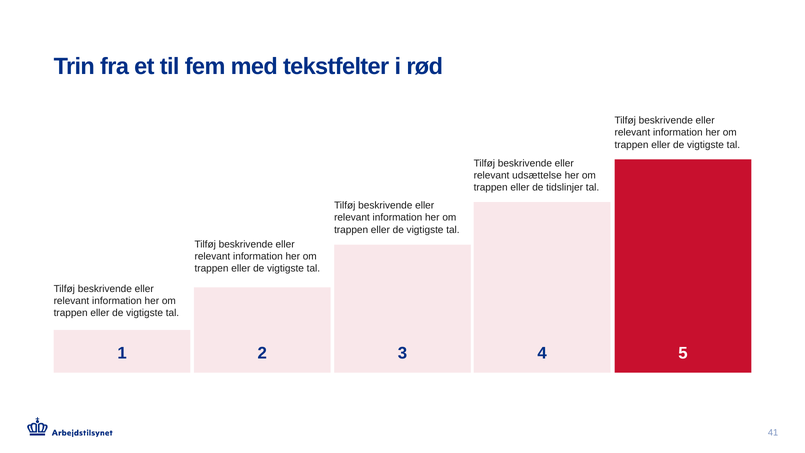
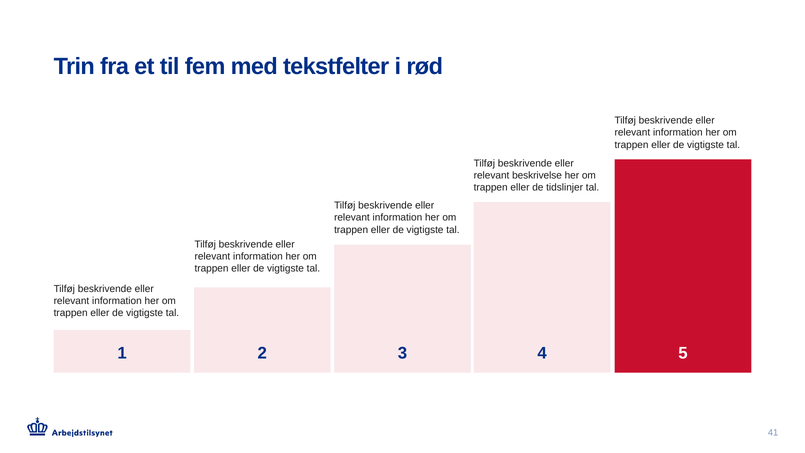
udsættelse: udsættelse -> beskrivelse (537, 175)
